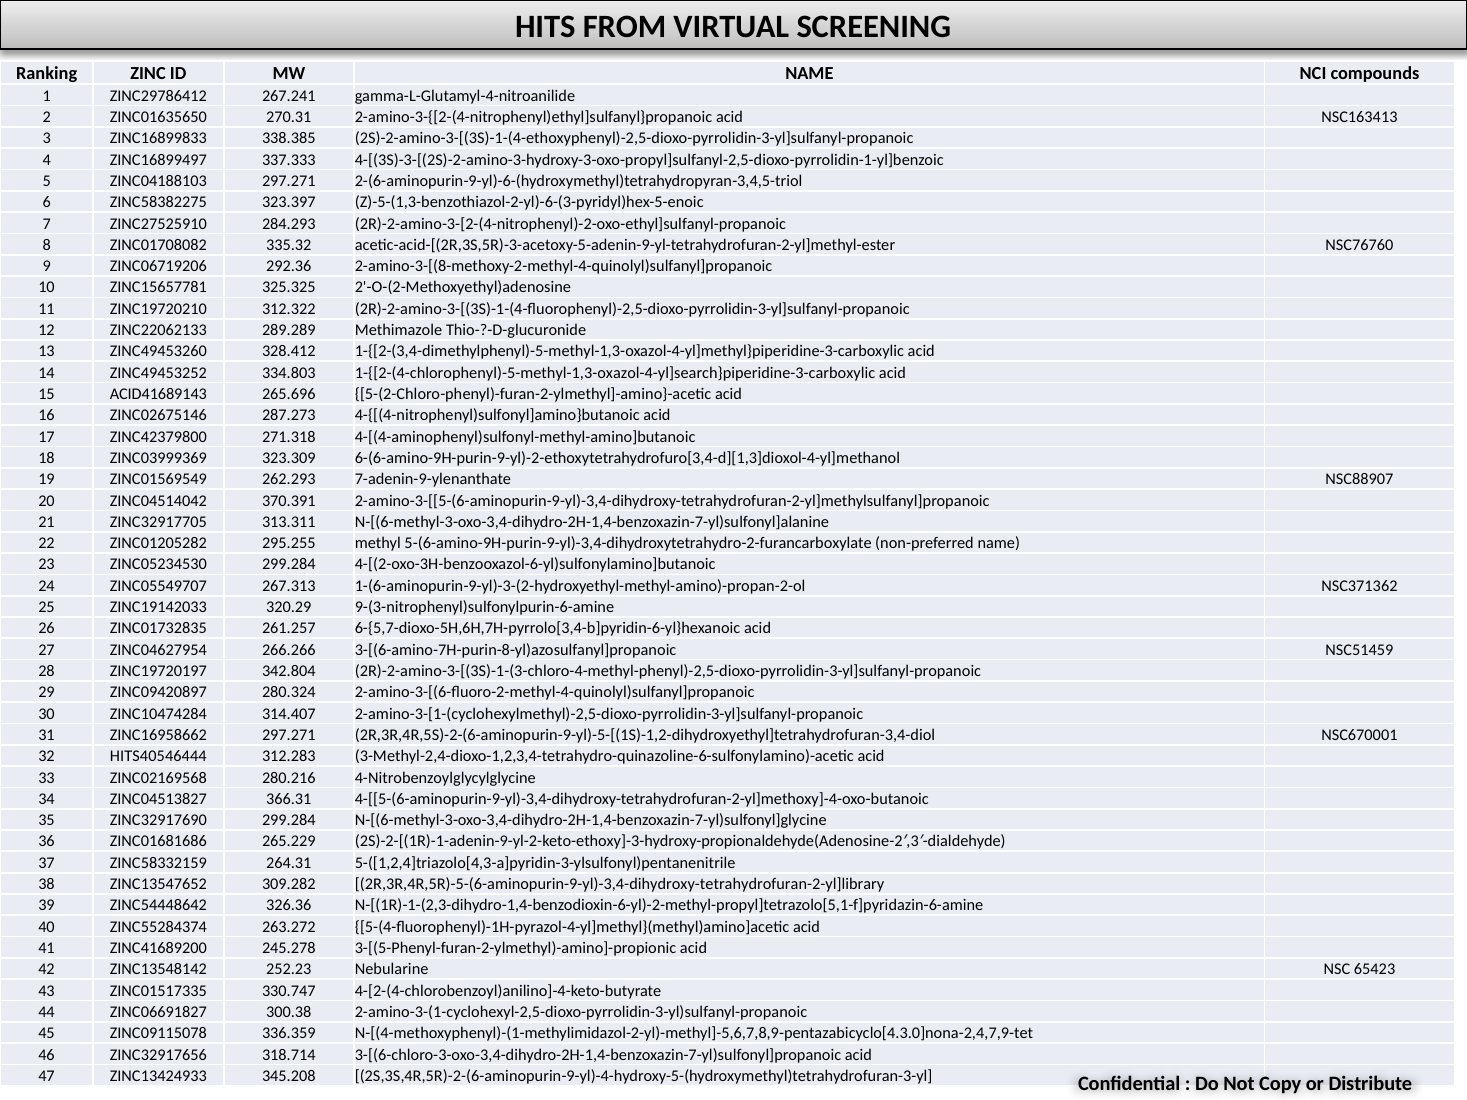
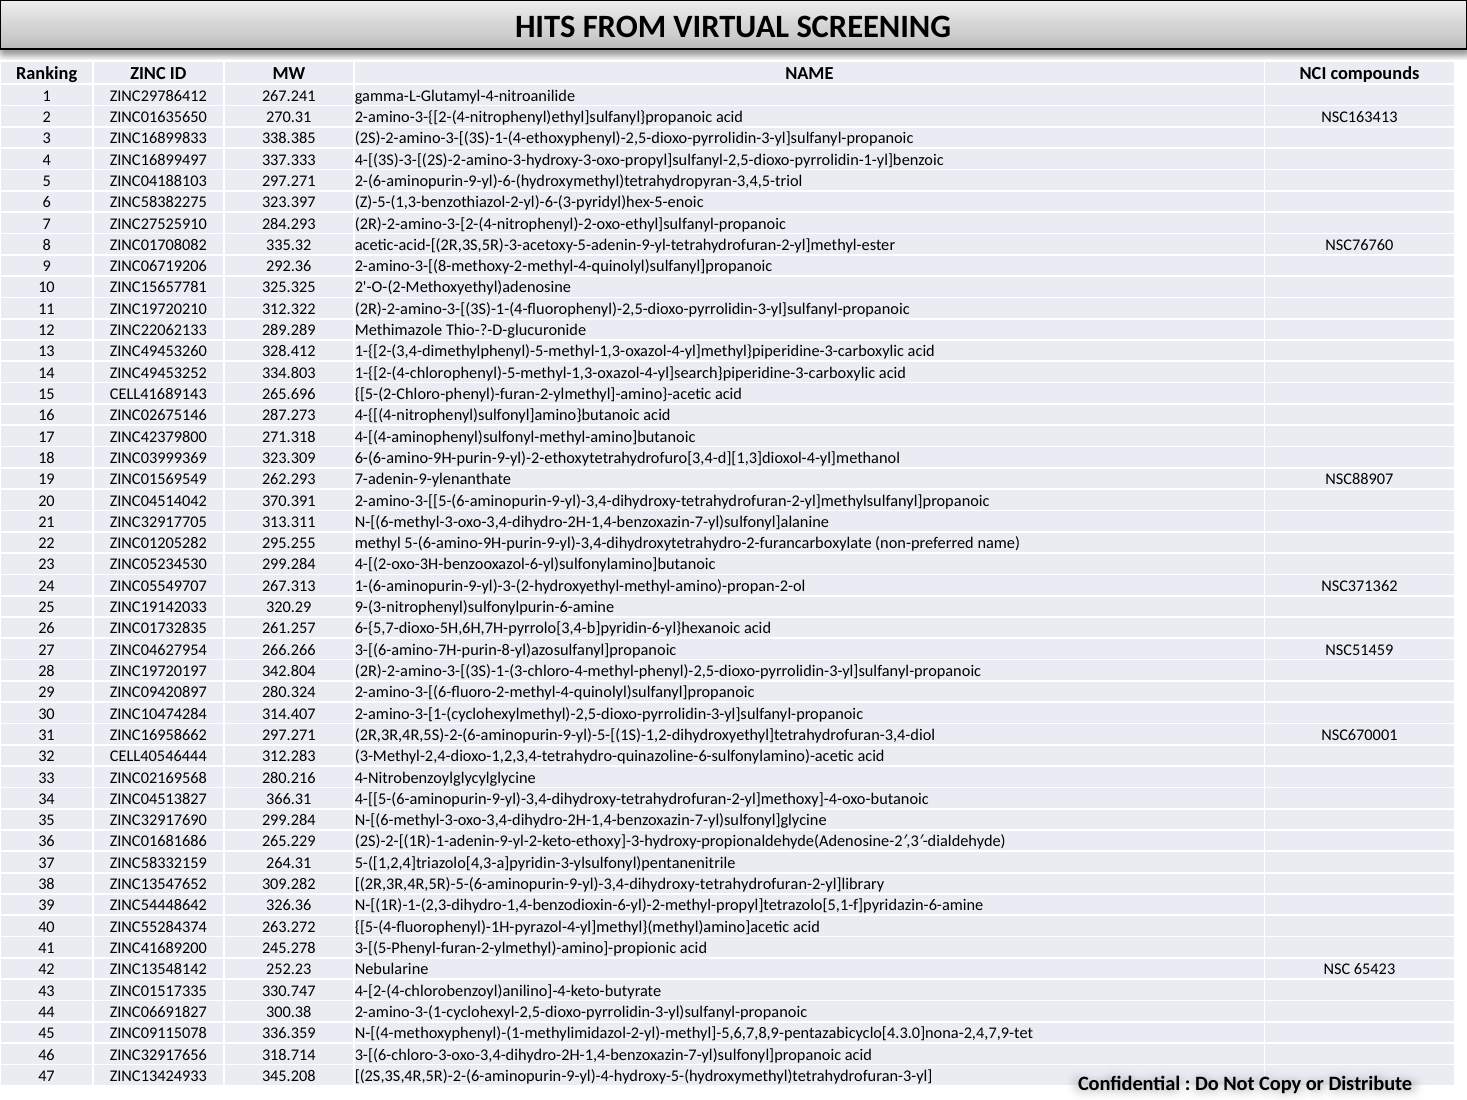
ACID41689143: ACID41689143 -> CELL41689143 (158, 394)
HITS40546444: HITS40546444 -> CELL40546444 (158, 757)
